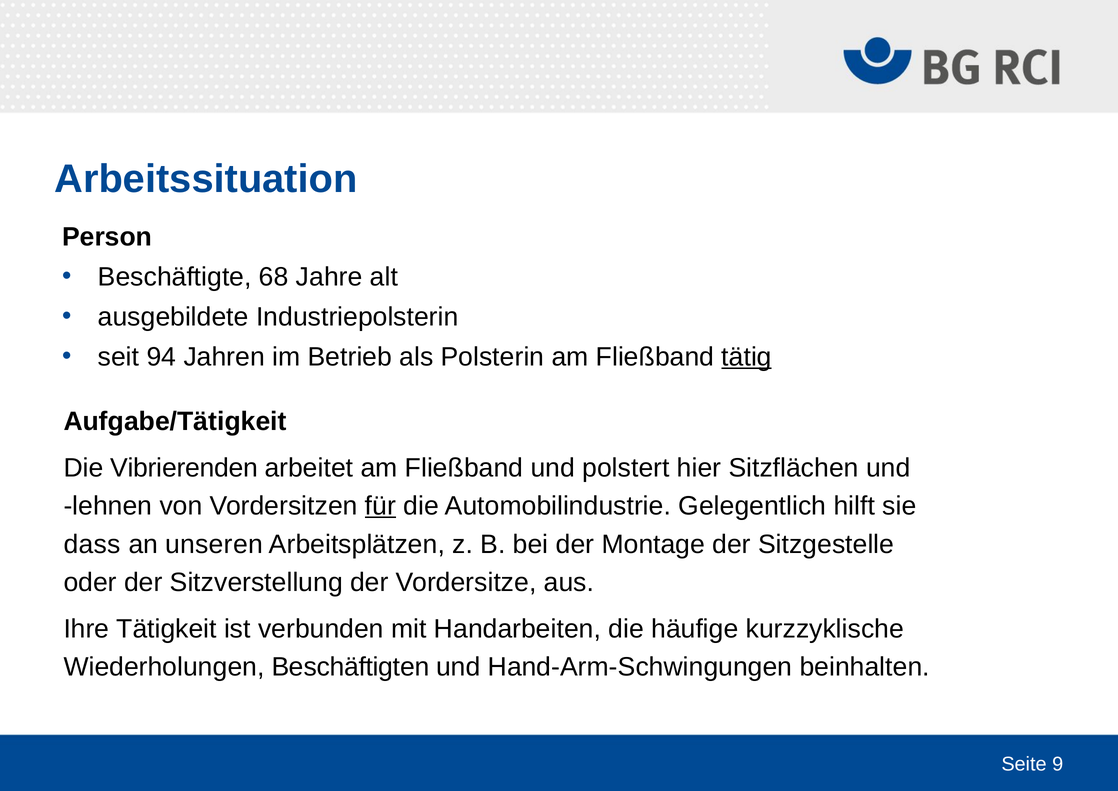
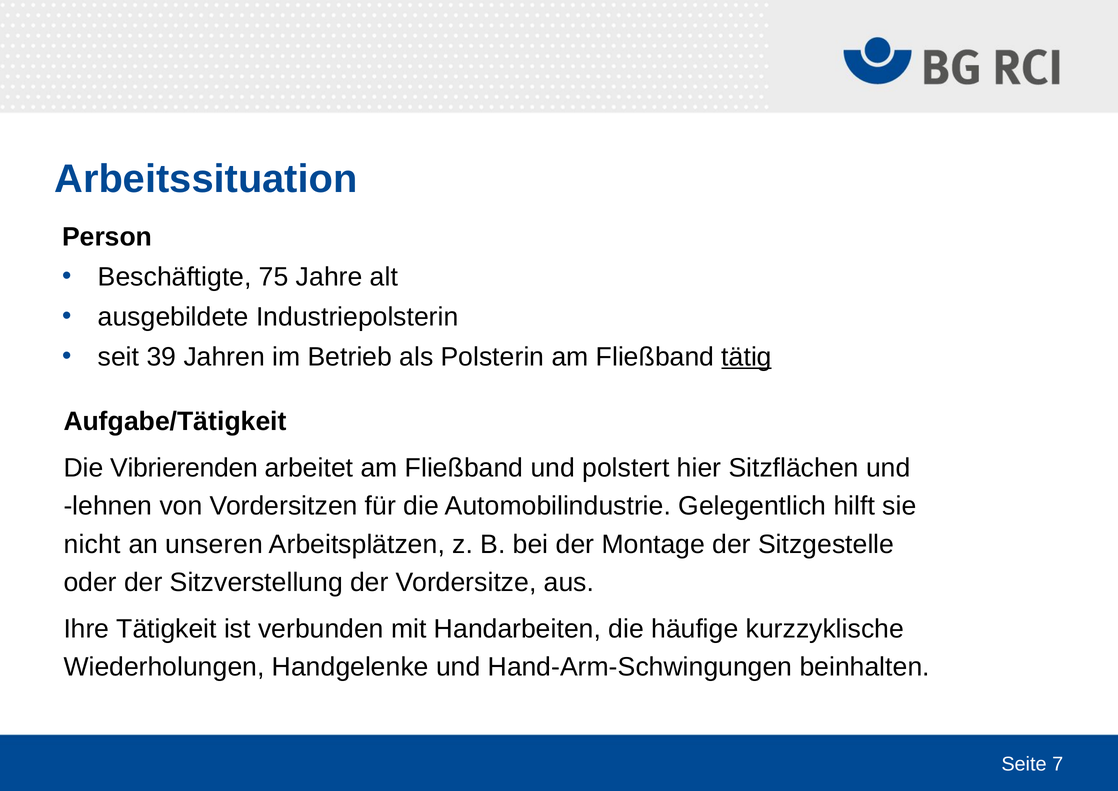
68: 68 -> 75 (274, 277)
94: 94 -> 39 (161, 357)
für underline: present -> none (381, 506)
dass: dass -> nicht (92, 544)
Beschäftigten: Beschäftigten -> Handgelenke (350, 667)
9: 9 -> 7 (1058, 764)
